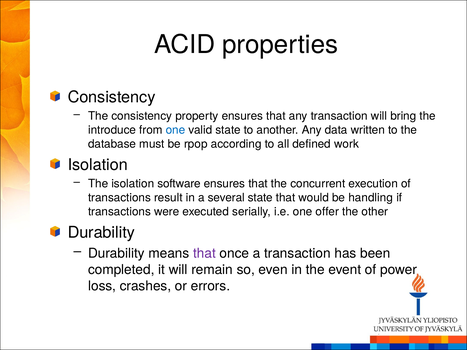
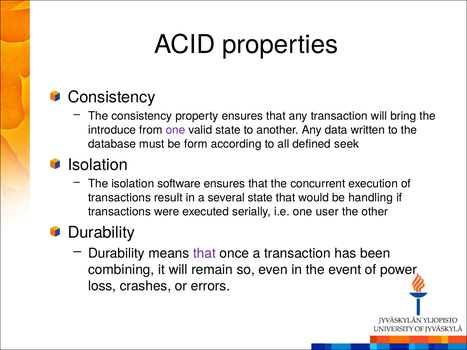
one colour: blue -> purple (176, 130)
rpop: rpop -> form (196, 144)
work: work -> seek (347, 144)
offer: offer -> user (327, 212)
completed: completed -> combining (121, 270)
